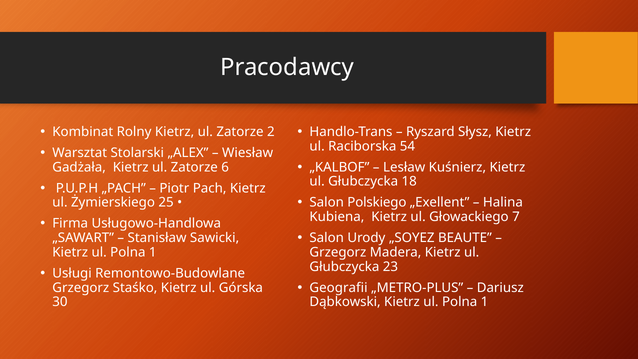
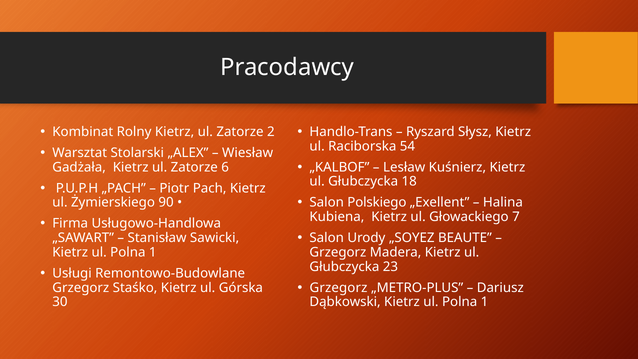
25: 25 -> 90 (166, 202)
Geografii: Geografii -> Grzegorz (338, 288)
